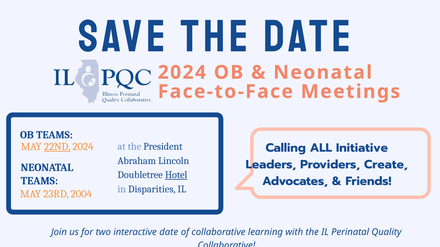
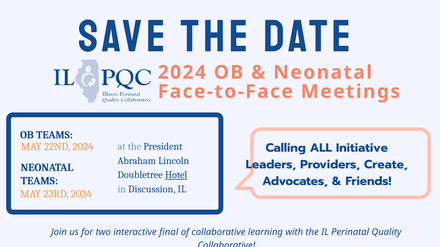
22ND underline: present -> none (57, 147)
Disparities: Disparities -> Discussion (152, 189)
2004: 2004 -> 2034 (81, 194)
interactive date: date -> final (169, 232)
